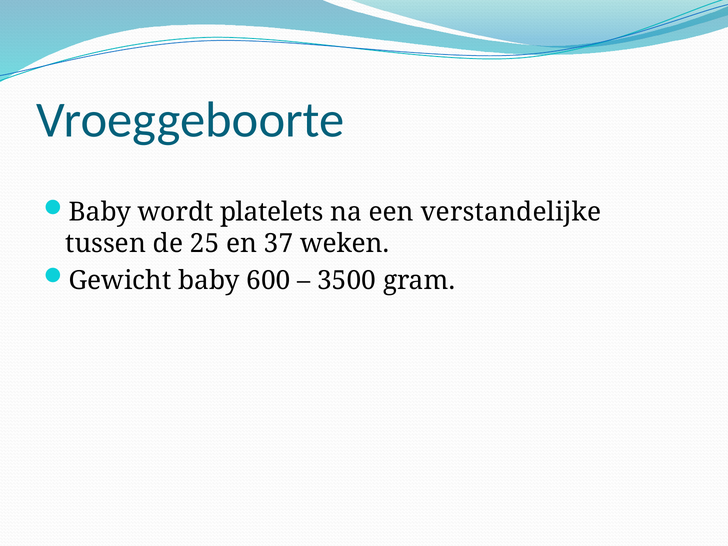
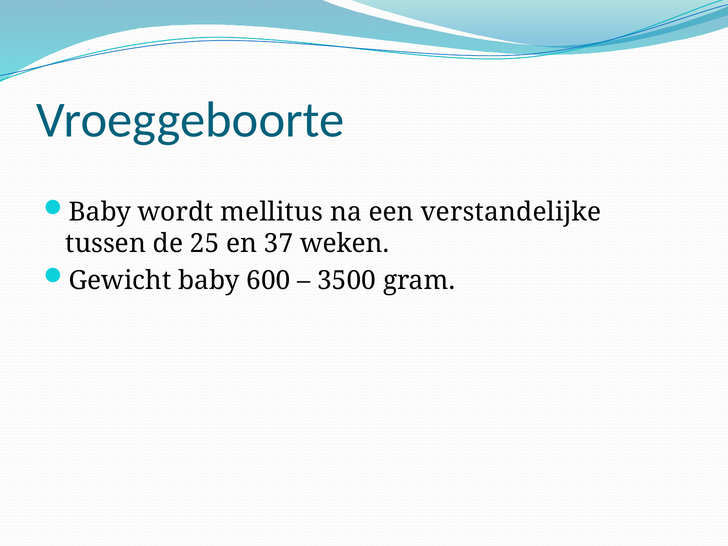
platelets: platelets -> mellitus (272, 212)
